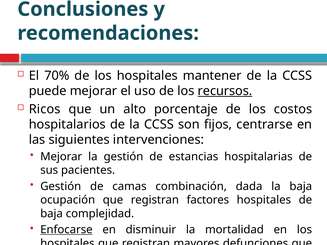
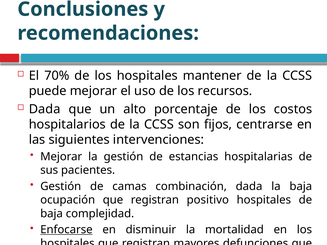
recursos underline: present -> none (225, 91)
Ricos: Ricos -> Dada (45, 109)
factores: factores -> positivo (208, 200)
